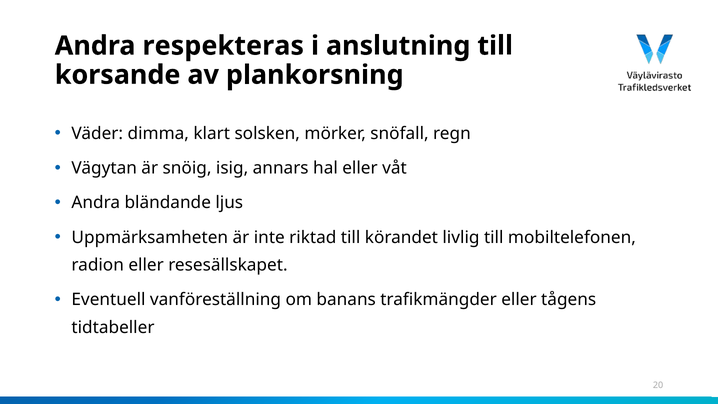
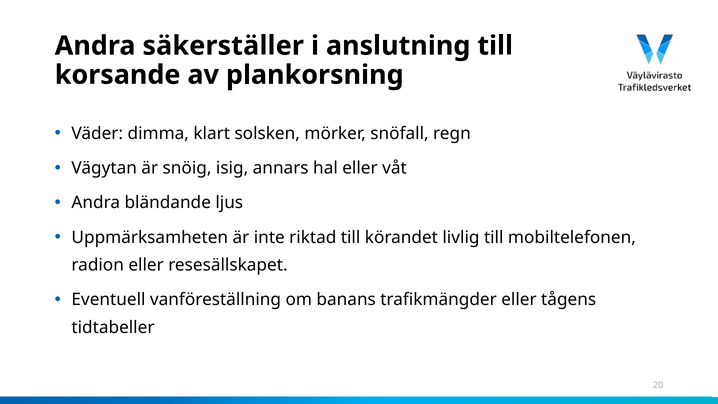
respekteras: respekteras -> säkerställer (223, 46)
